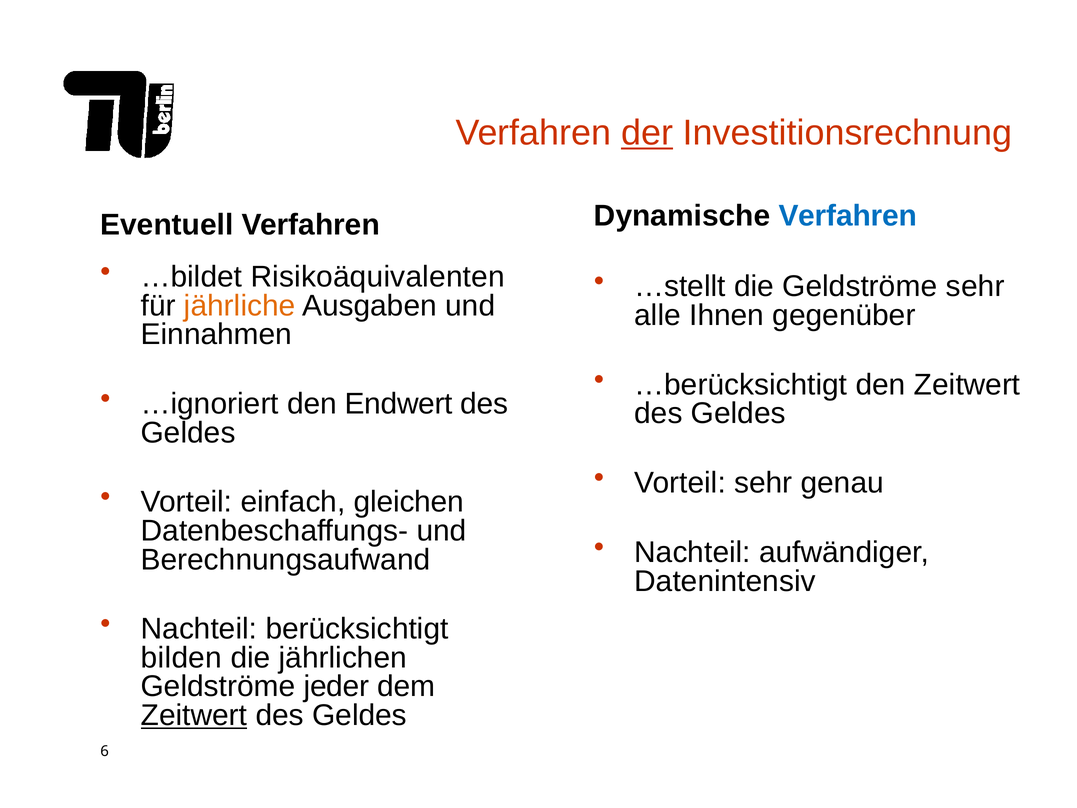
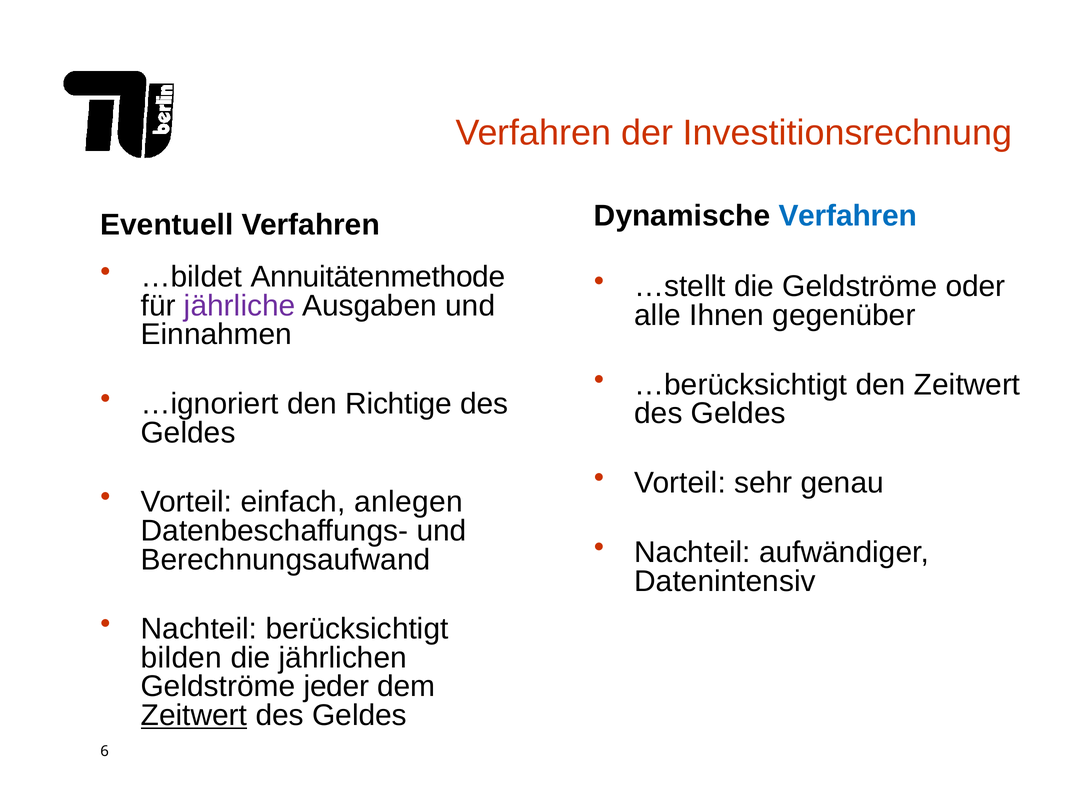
der underline: present -> none (647, 133)
Risikoäquivalenten: Risikoäquivalenten -> Annuitätenmethode (378, 277)
Geldströme sehr: sehr -> oder (975, 287)
jährliche colour: orange -> purple (240, 306)
Endwert: Endwert -> Richtige (399, 404)
gleichen: gleichen -> anlegen (409, 502)
